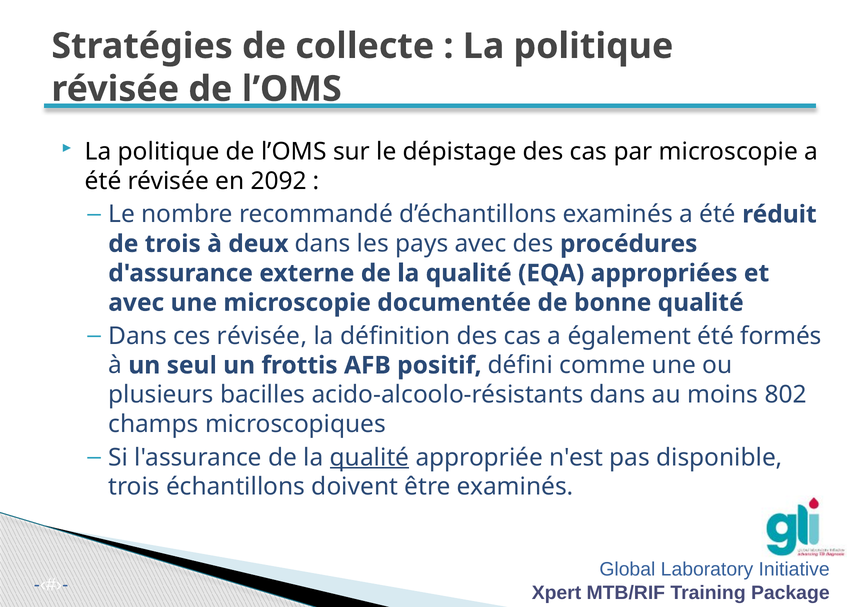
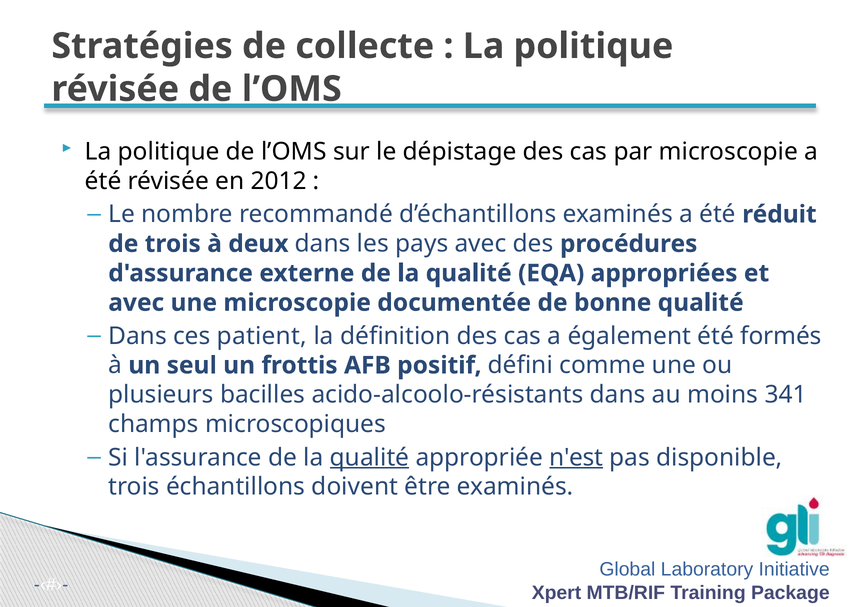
2092: 2092 -> 2012 (279, 181)
ces révisée: révisée -> patient (262, 336)
802: 802 -> 341 (786, 395)
n'est underline: none -> present (576, 457)
